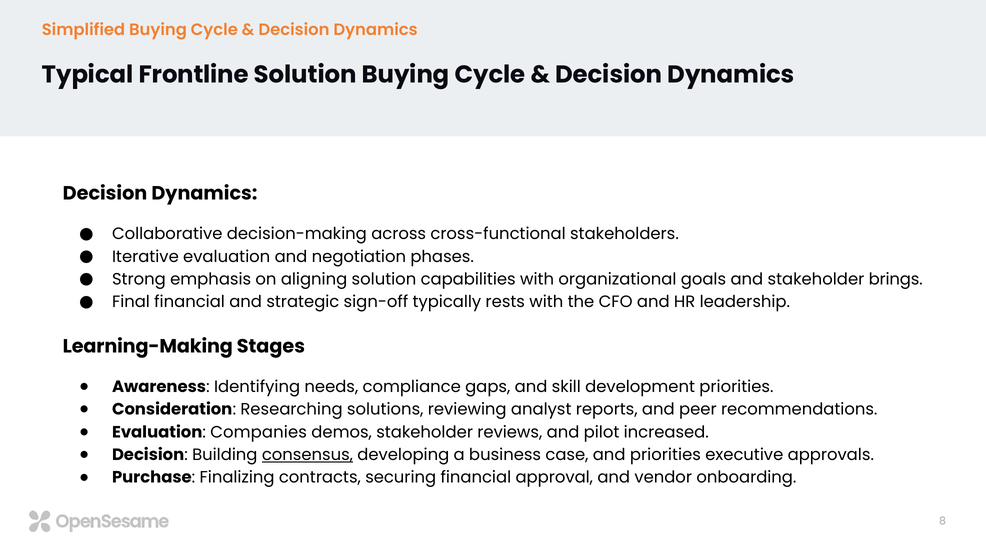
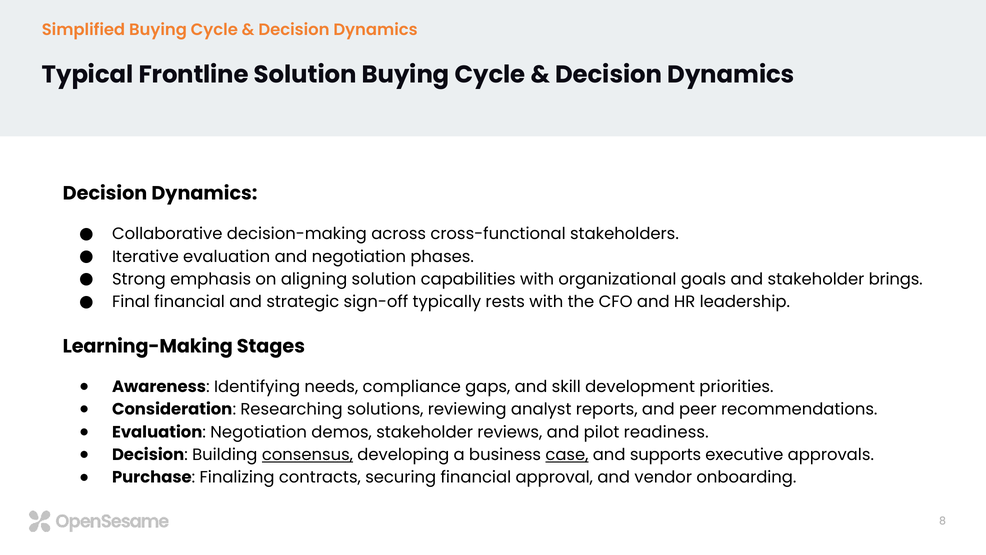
Evaluation Companies: Companies -> Negotiation (259, 432)
increased: increased -> readiness (666, 432)
case underline: none -> present (567, 455)
and priorities: priorities -> supports (666, 455)
